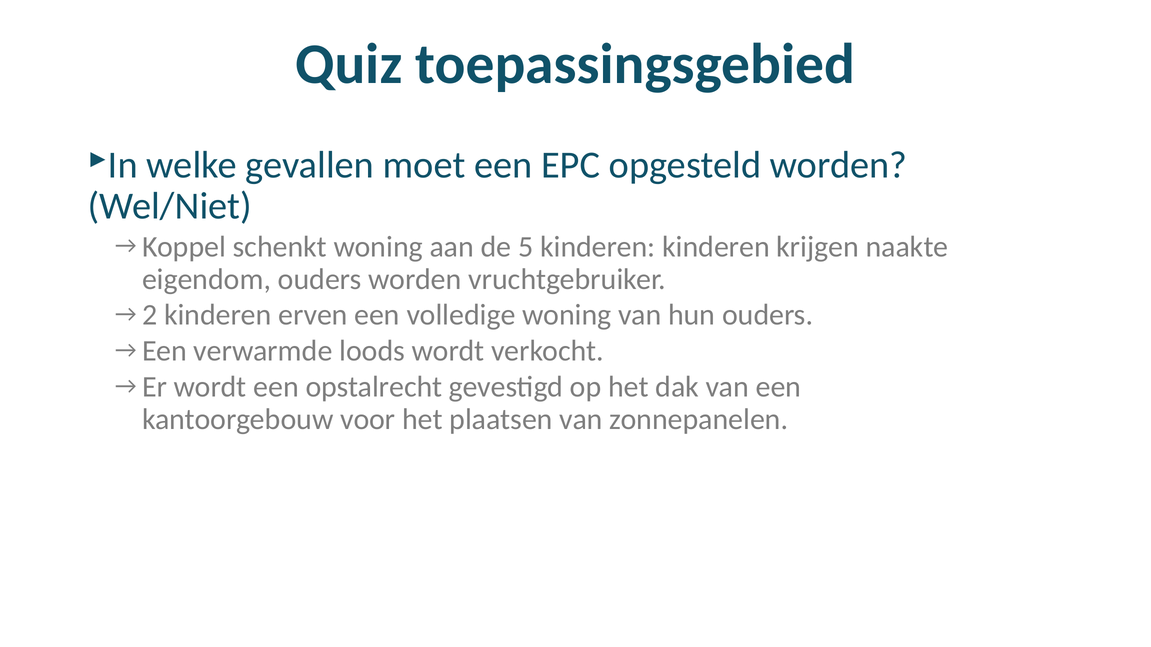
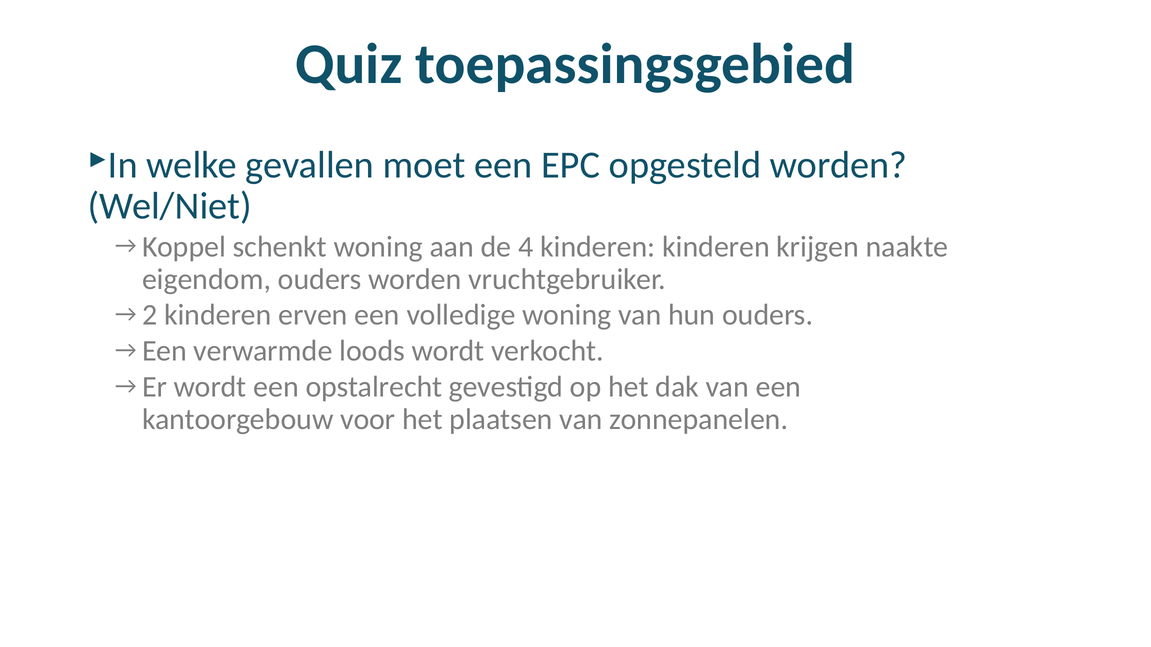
5: 5 -> 4 (526, 247)
